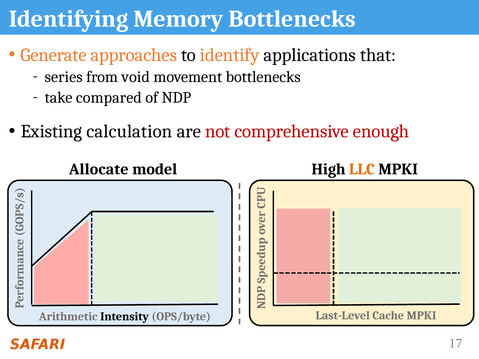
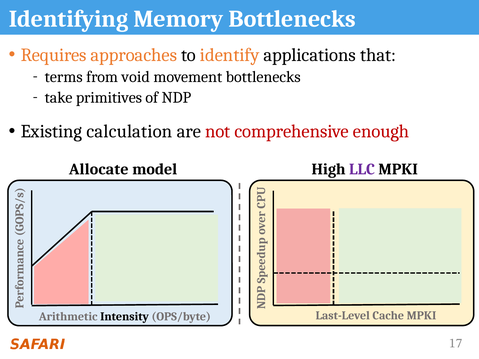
Generate: Generate -> Requires (54, 55)
series: series -> terms (64, 77)
compared: compared -> primitives (109, 98)
LLC colour: orange -> purple (362, 169)
